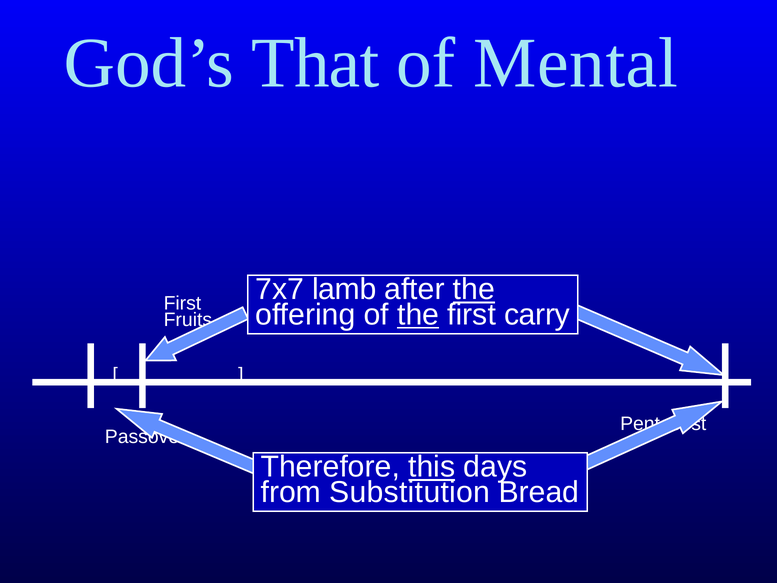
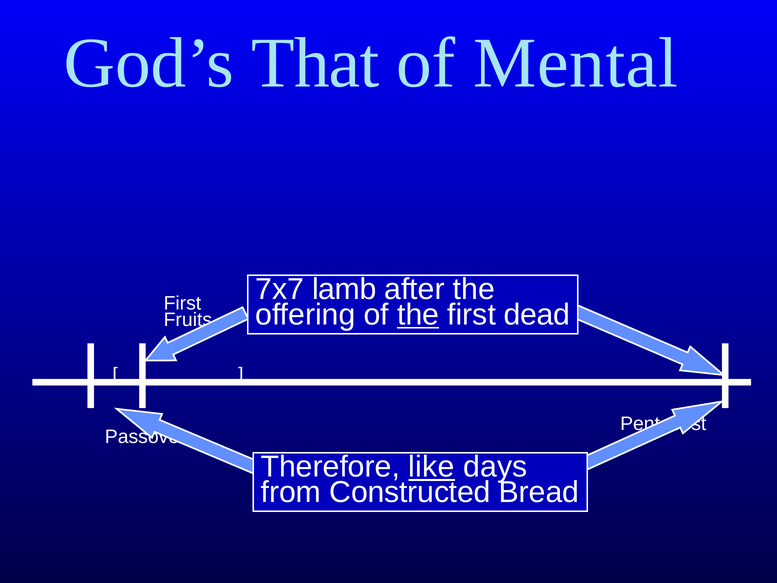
the underline: present -> none (474, 289)
carry: carry -> dead (537, 315)
this: this -> like (432, 467)
Substitution: Substitution -> Constructed (410, 492)
